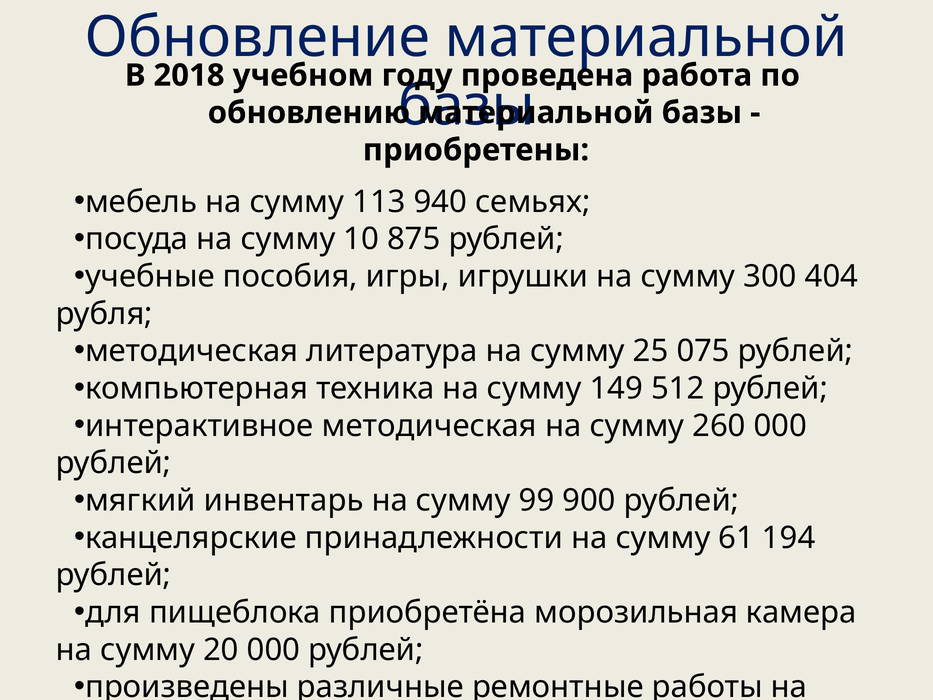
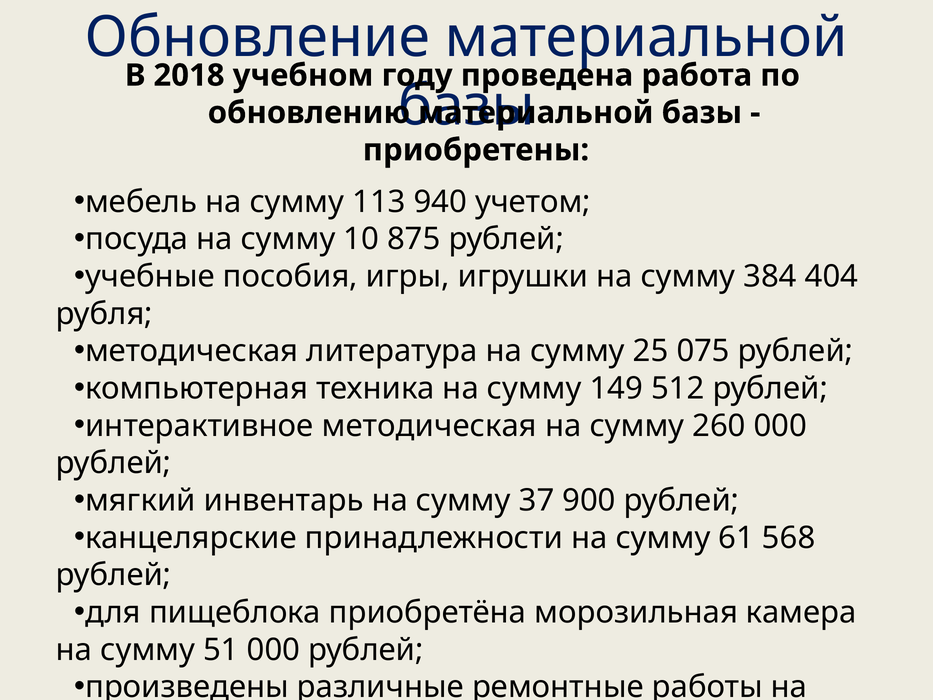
семьях: семьях -> учетом (533, 202)
300: 300 -> 384 (770, 276)
99: 99 -> 37 (537, 500)
194: 194 -> 568 (789, 538)
20: 20 -> 51 (221, 650)
